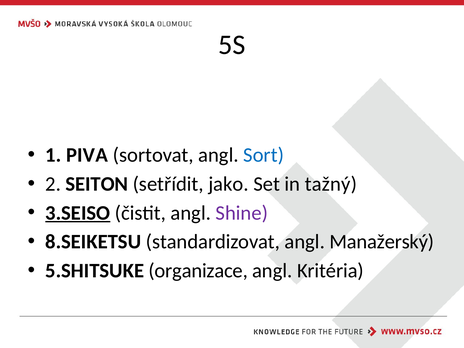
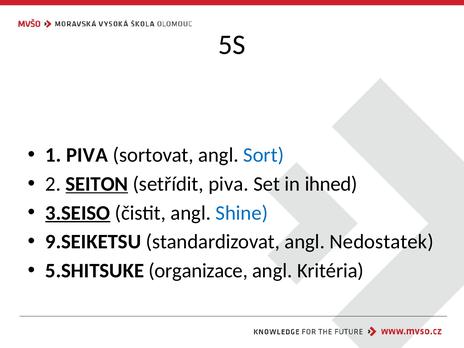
SEITON underline: none -> present (97, 184)
setřídit jako: jako -> piva (228, 184)
tažný: tažný -> ihned (331, 184)
Shine colour: purple -> blue (242, 213)
8.SEIKETSU: 8.SEIKETSU -> 9.SEIKETSU (93, 242)
Manažerský: Manažerský -> Nedostatek (382, 242)
